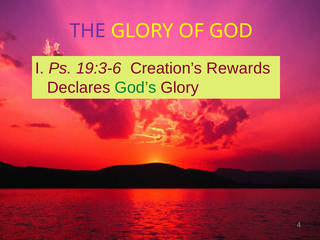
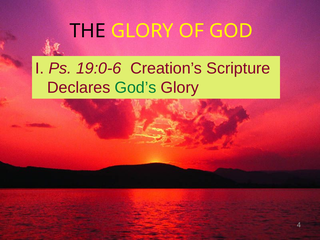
THE colour: purple -> black (88, 31)
19:3-6: 19:3-6 -> 19:0-6 (99, 68)
Rewards: Rewards -> Scripture (238, 68)
